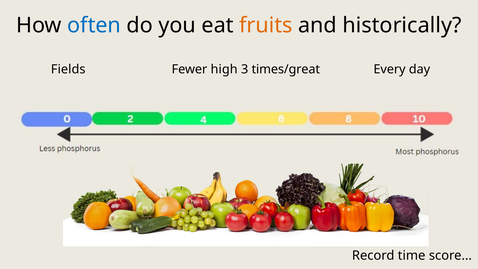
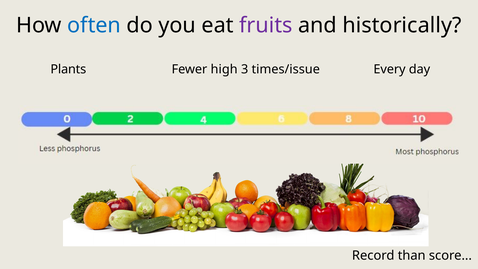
fruits colour: orange -> purple (266, 25)
Fields: Fields -> Plants (68, 69)
times/great: times/great -> times/issue (286, 69)
time: time -> than (412, 255)
